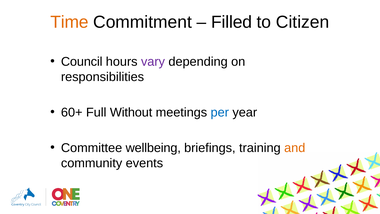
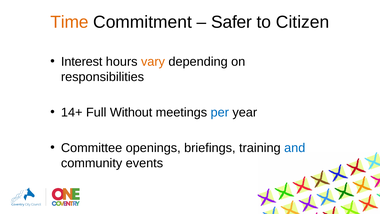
Filled: Filled -> Safer (232, 22)
Council: Council -> Interest (82, 62)
vary colour: purple -> orange (153, 62)
60+: 60+ -> 14+ (72, 112)
wellbeing: wellbeing -> openings (153, 148)
and colour: orange -> blue (295, 148)
